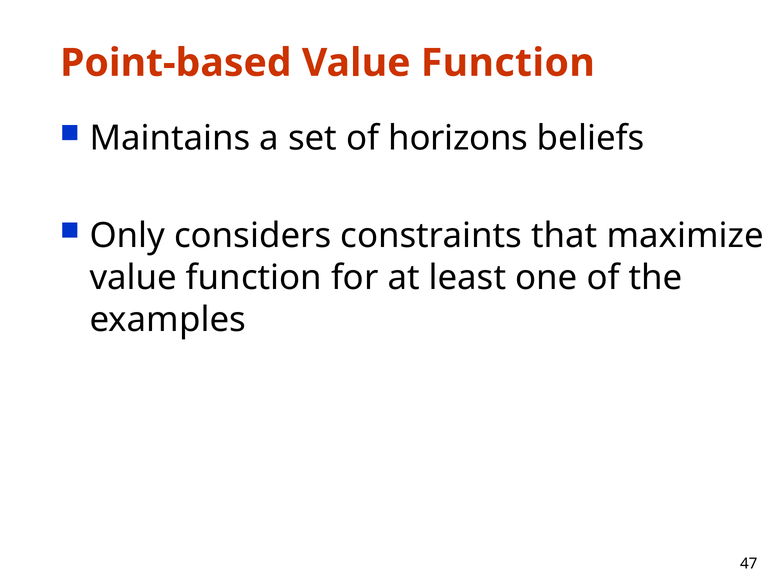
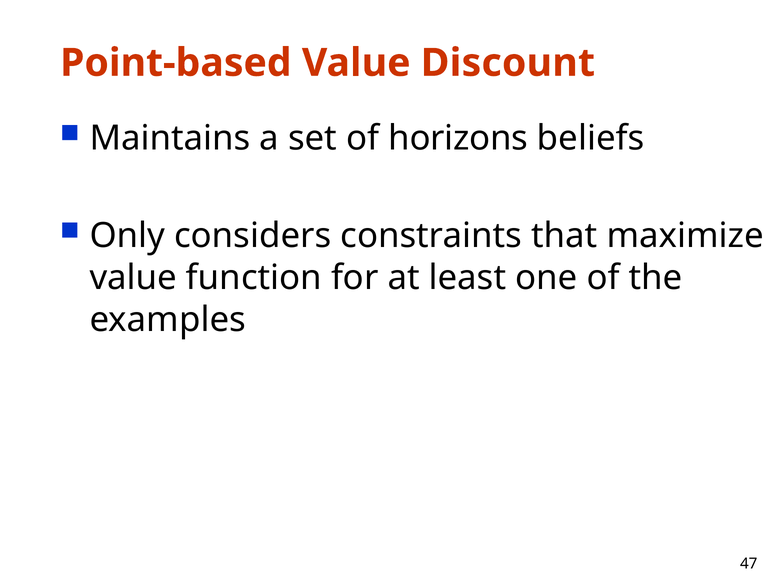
Point-based Value Function: Function -> Discount (508, 63)
